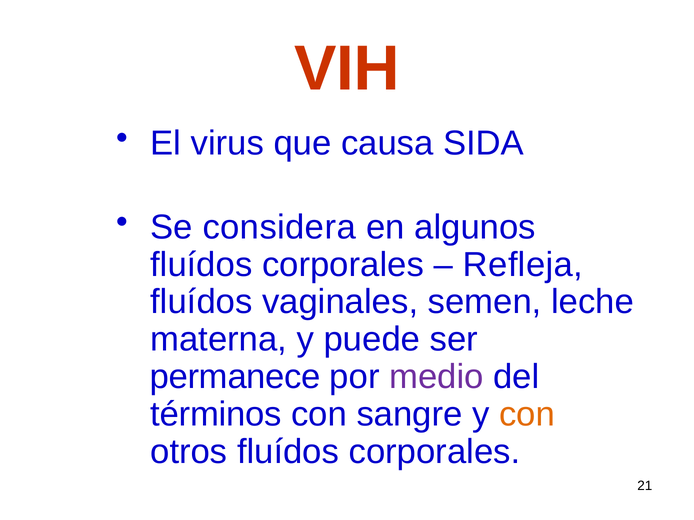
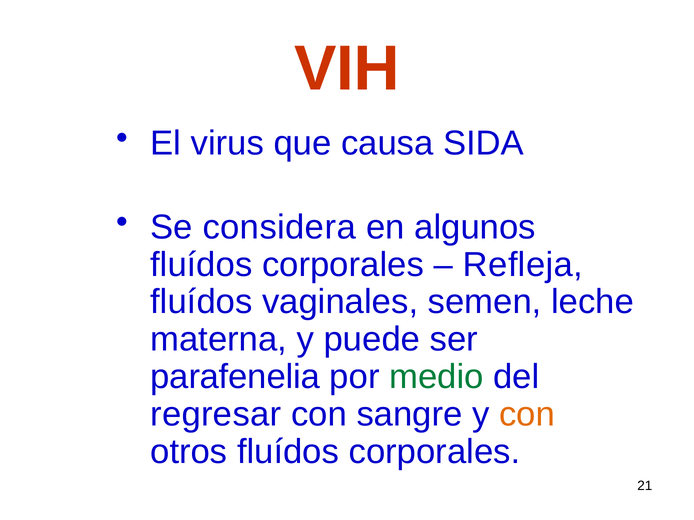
permanece: permanece -> parafenelia (235, 377)
medio colour: purple -> green (436, 377)
términos: términos -> regresar (216, 415)
